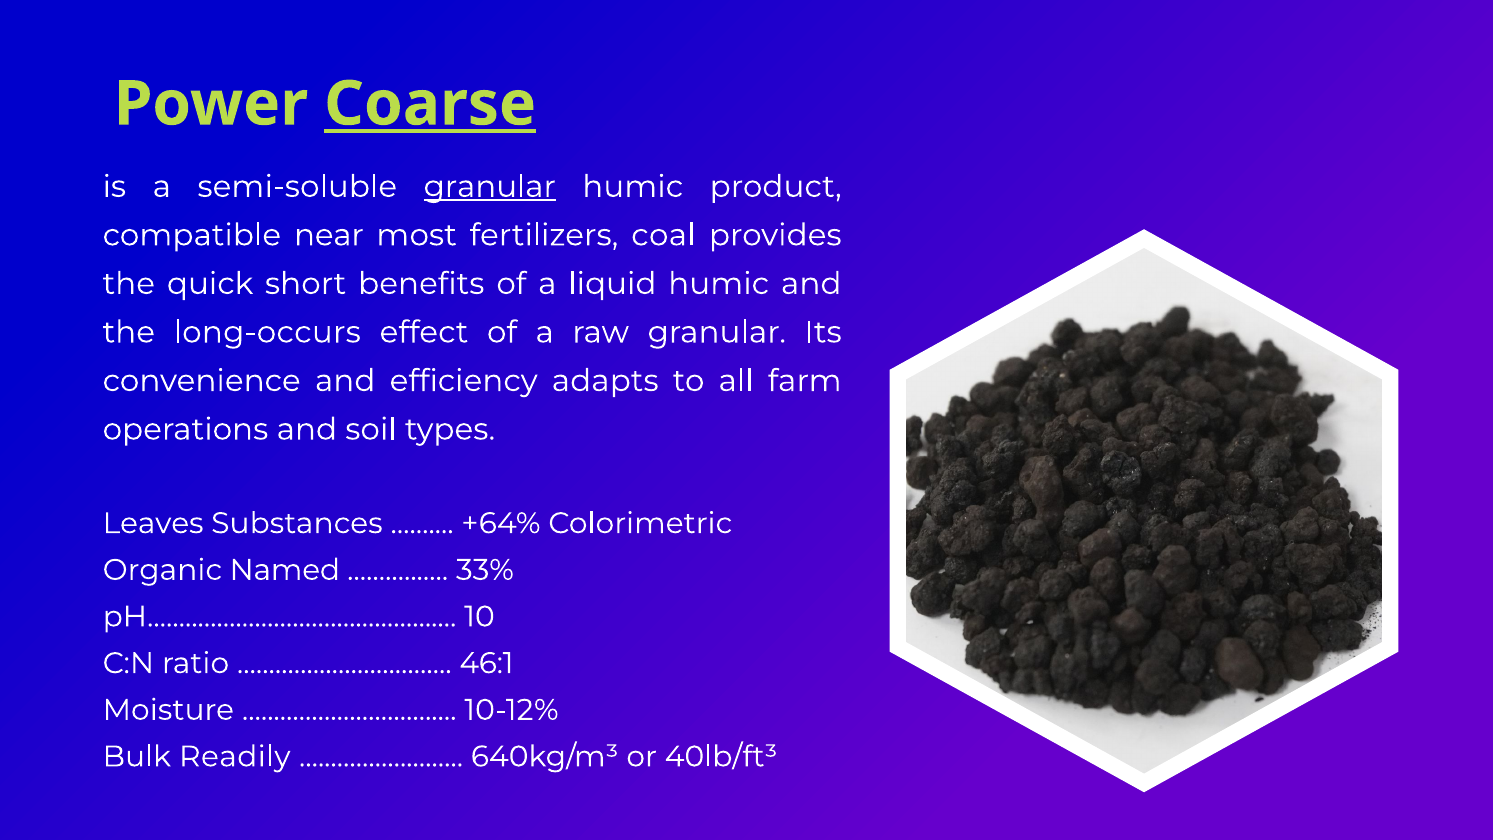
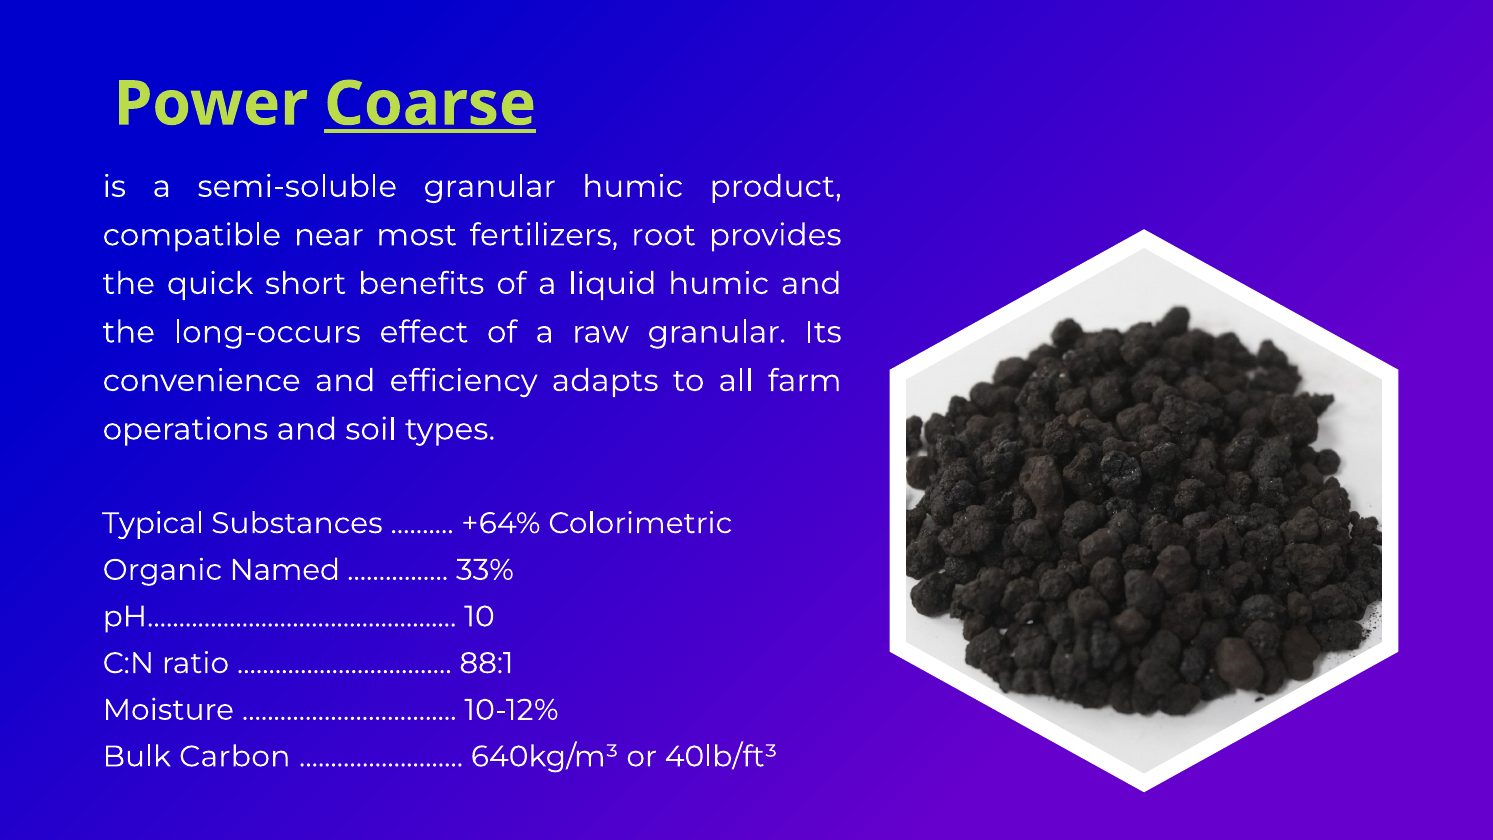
granular underline: present -> none (490, 187)
coal: coal -> root (663, 235)
Leaves: Leaves -> Typical (153, 523)
46:1: 46:1 -> 88:1 (486, 663)
Readily: Readily -> Carbon (235, 756)
